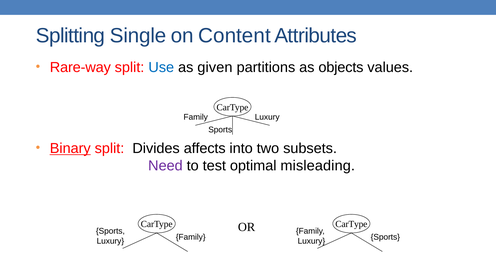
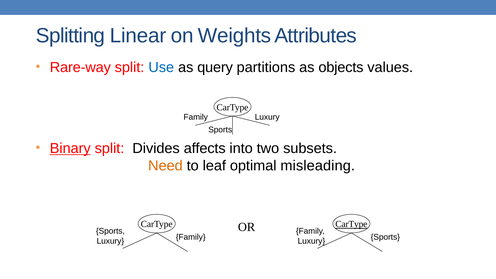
Single: Single -> Linear (138, 36)
Content: Content -> Weights (235, 36)
given: given -> query (215, 67)
Need colour: purple -> orange (165, 166)
test: test -> leaf (214, 166)
CarType underline: none -> present (351, 224)
